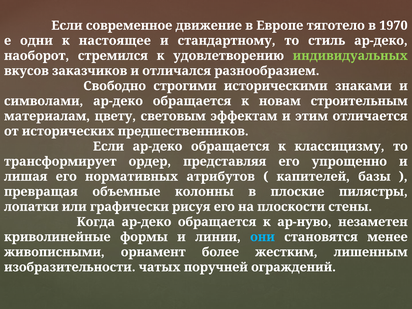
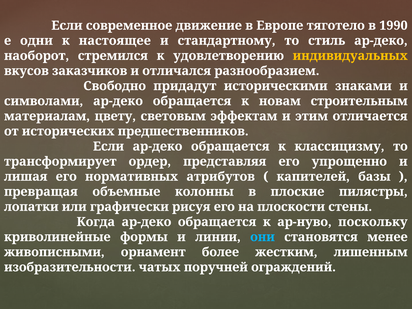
1970: 1970 -> 1990 (393, 26)
индивидуальных colour: light green -> yellow (350, 56)
строгими: строгими -> придадут (185, 86)
незаметен: незаметен -> поскольку (373, 222)
